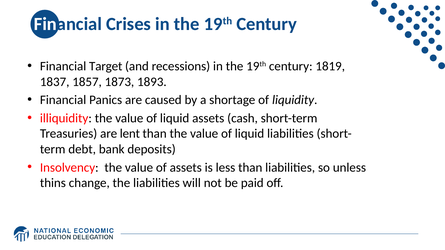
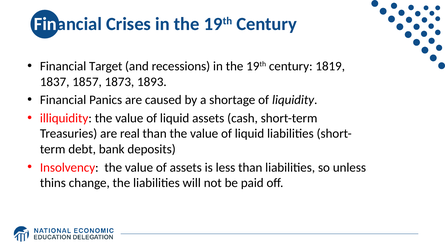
lent: lent -> real (130, 134)
